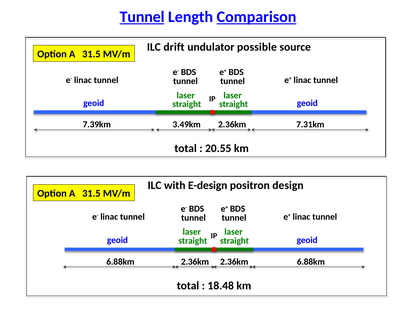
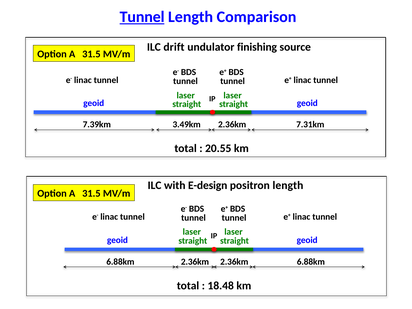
Comparison underline: present -> none (257, 17)
possible: possible -> finishing (257, 47)
positron design: design -> length (288, 185)
